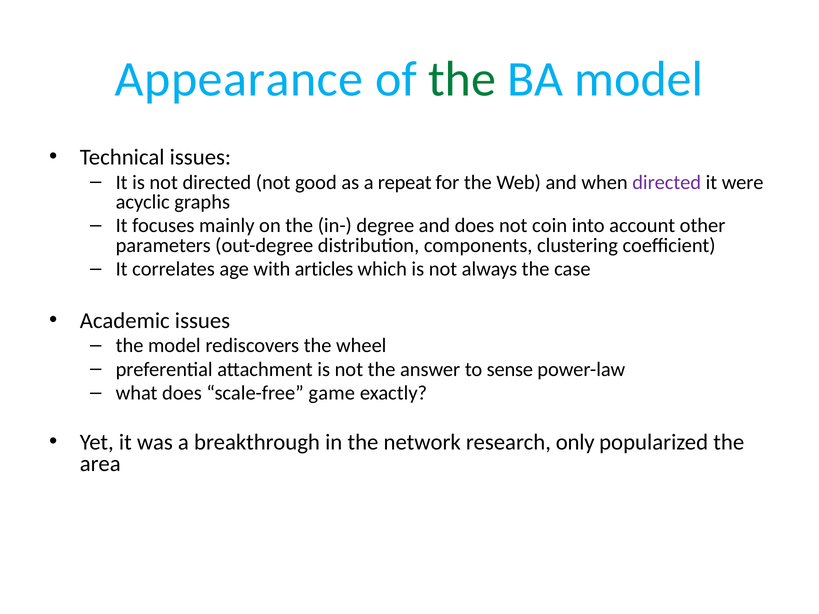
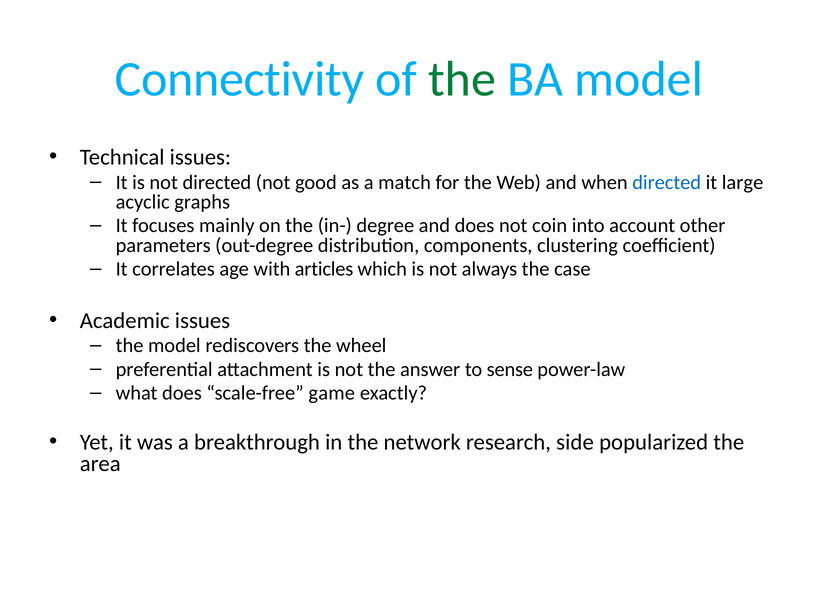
Appearance: Appearance -> Connectivity (240, 79)
repeat: repeat -> match (405, 182)
directed colour: purple -> blue (667, 182)
were: were -> large (743, 182)
only: only -> side (575, 442)
